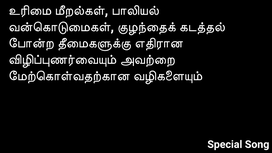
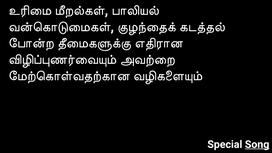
Song underline: none -> present (257, 144)
